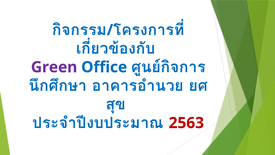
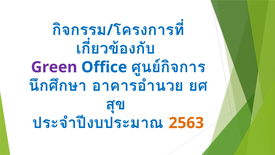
2563 colour: red -> orange (186, 123)
